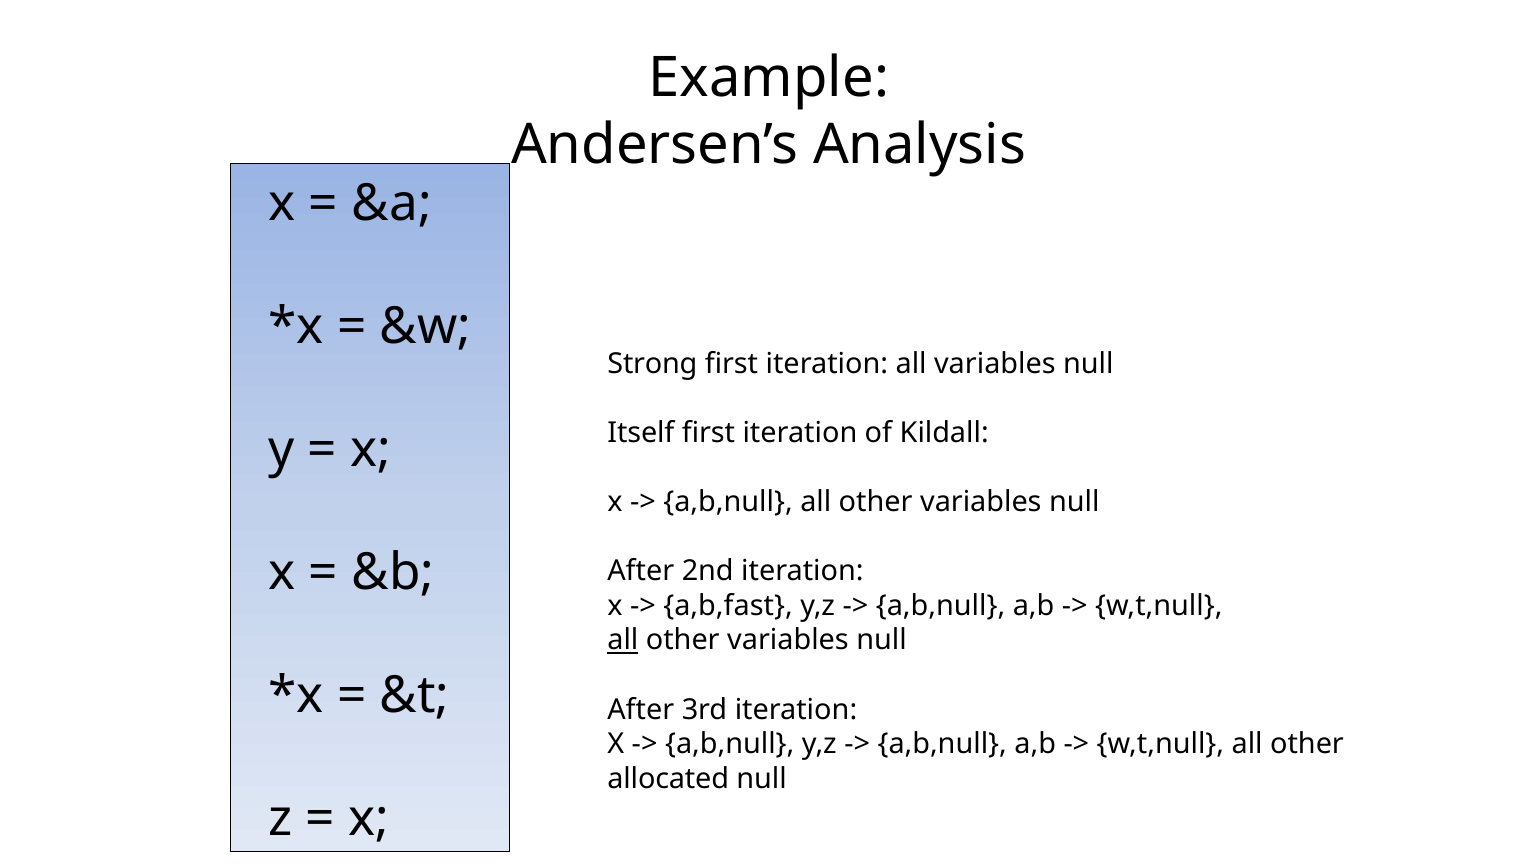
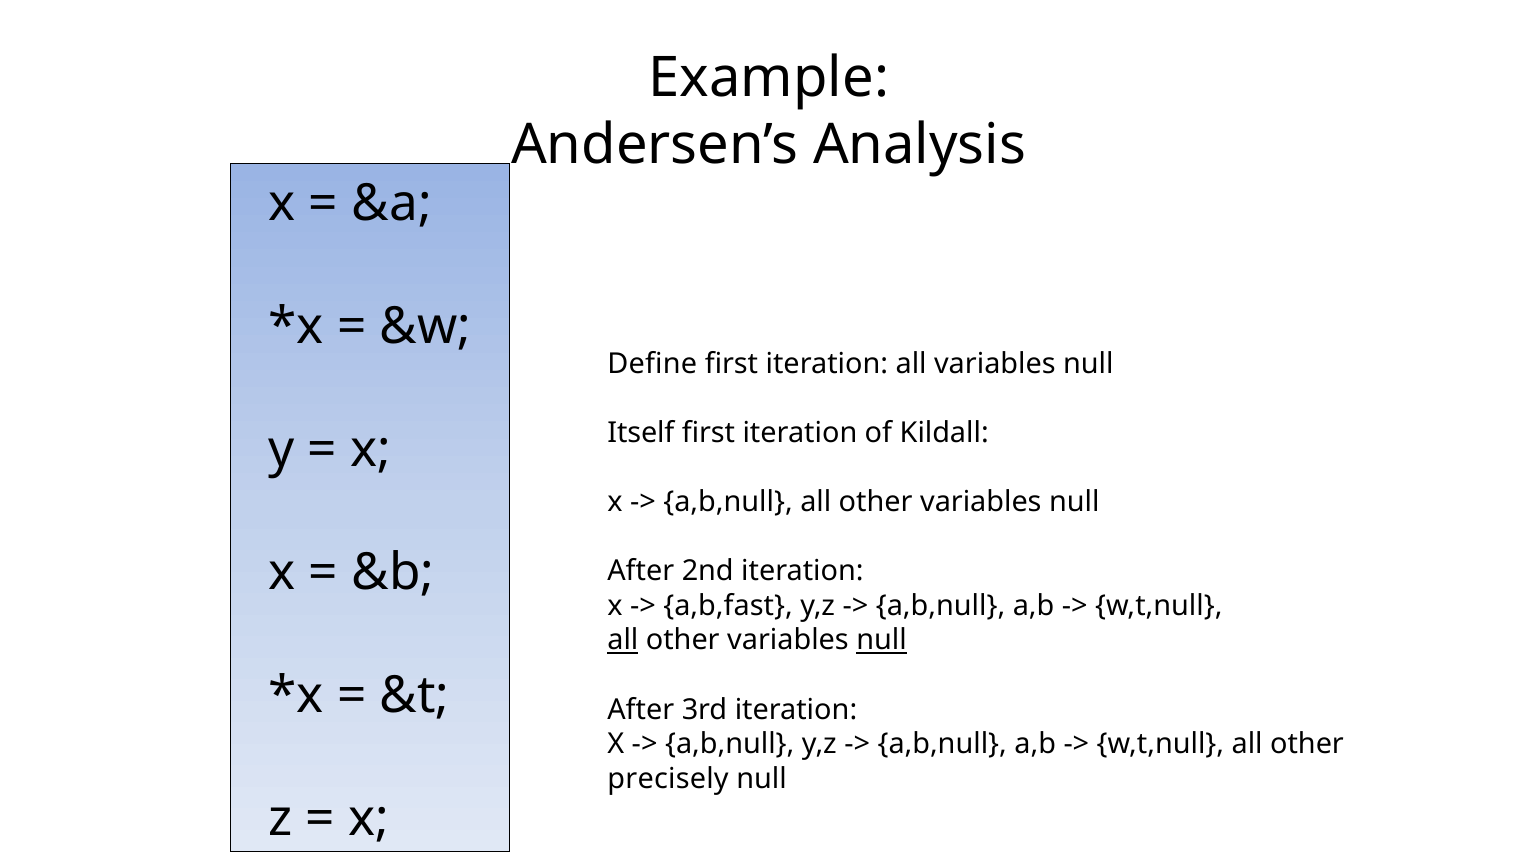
Strong: Strong -> Define (652, 364)
null underline: none -> present (881, 641)
allocated: allocated -> precisely (668, 779)
